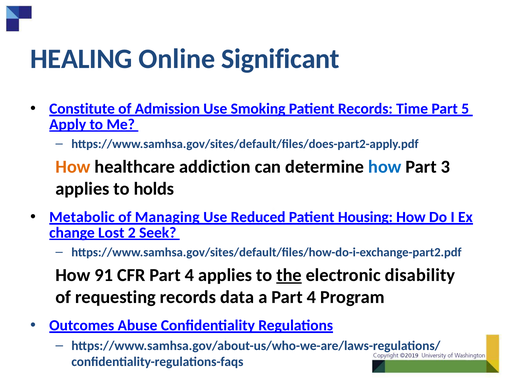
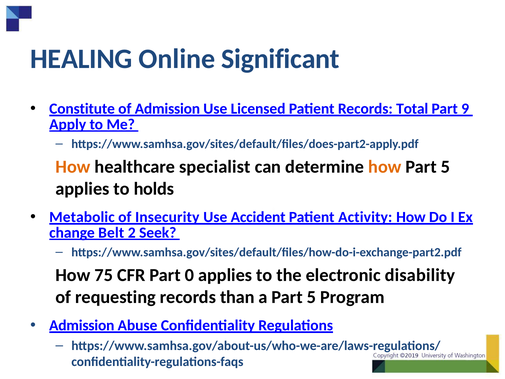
Smoking: Smoking -> Licensed (258, 109)
Time: Time -> Total (412, 109)
5: 5 -> 9 (465, 109)
addiction: addiction -> specialist (215, 167)
how colour: blue -> orange (385, 167)
3: 3 -> 5 (446, 167)
Managing: Managing -> Insecurity (167, 217)
Reduced: Reduced -> Accident (258, 217)
Housing: Housing -> Activity (365, 217)
Lost: Lost -> Belt (111, 232)
91: 91 -> 75 (104, 275)
CFR Part 4: 4 -> 0 (189, 275)
the underline: present -> none (289, 275)
data: data -> than (237, 297)
a Part 4: 4 -> 5 (311, 297)
Outcomes: Outcomes -> Admission (82, 325)
